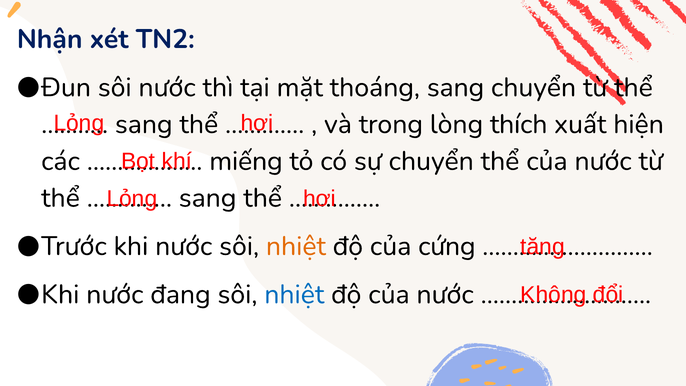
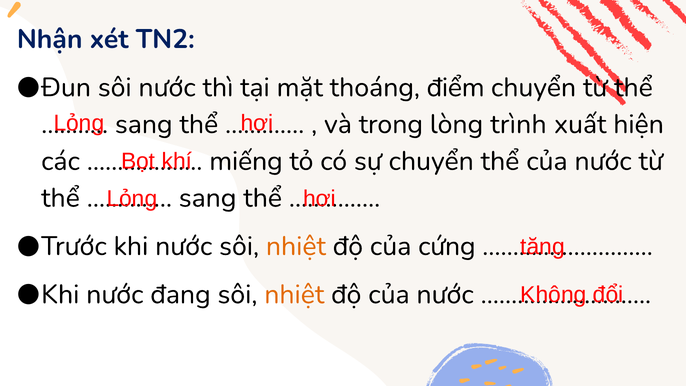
thoáng sang: sang -> điểm (456, 87)
thích: thích -> trình (518, 124)
nhiệt colour: blue -> orange (294, 294)
